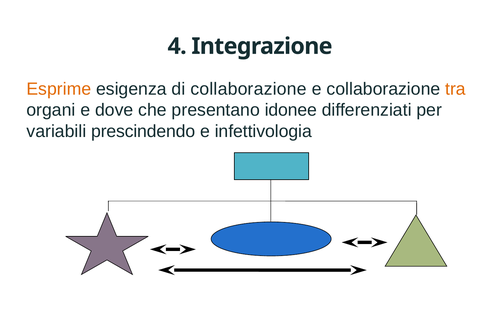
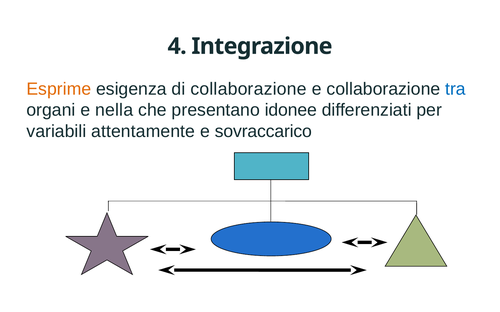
tra colour: orange -> blue (455, 89)
dove: dove -> nella (114, 110)
prescindendo: prescindendo -> attentamente (143, 131)
infettivologia: infettivologia -> sovraccarico (263, 131)
